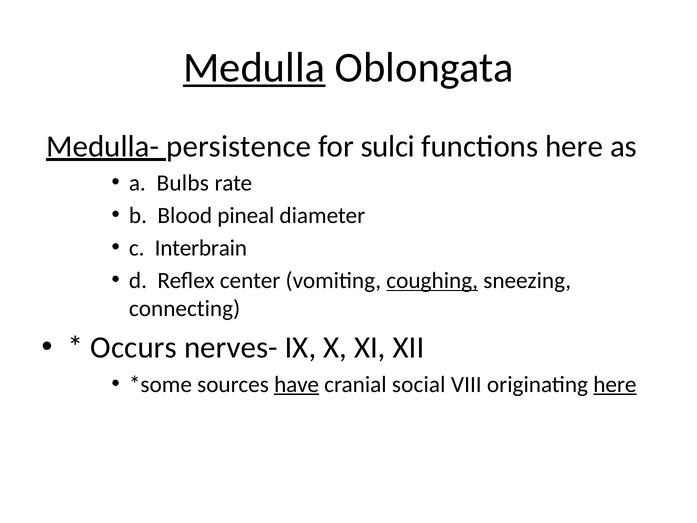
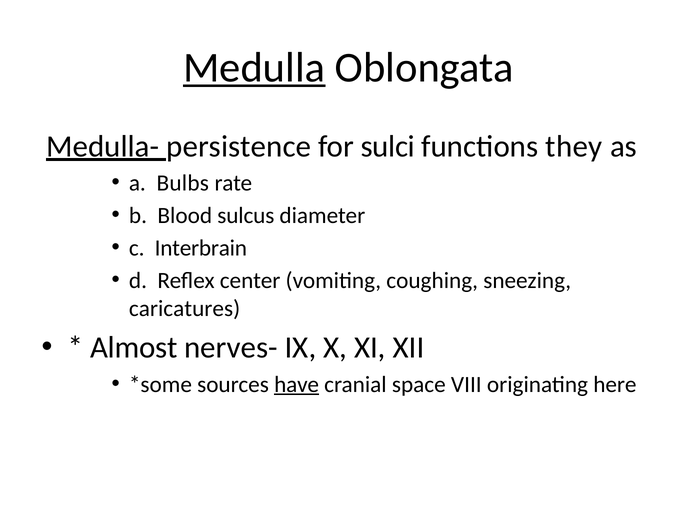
functions here: here -> they (574, 146)
pineal: pineal -> sulcus (246, 215)
coughing underline: present -> none (432, 280)
connecting: connecting -> caricatures (185, 308)
Occurs: Occurs -> Almost (134, 348)
social: social -> space (419, 384)
here underline: present -> none (615, 384)
